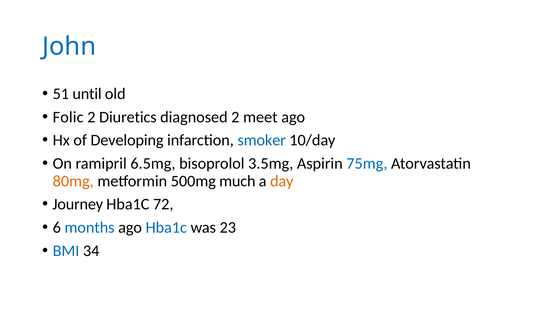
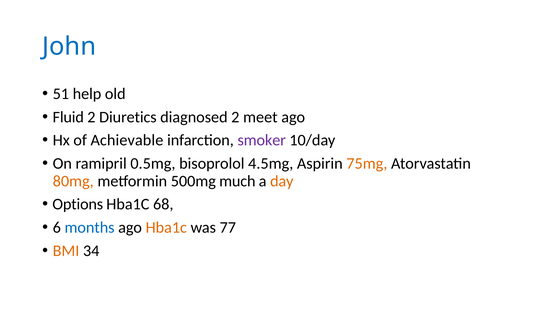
until: until -> help (87, 94)
Folic: Folic -> Fluid (68, 117)
Developing: Developing -> Achievable (127, 140)
smoker colour: blue -> purple (262, 140)
6.5mg: 6.5mg -> 0.5mg (153, 164)
3.5mg: 3.5mg -> 4.5mg (271, 164)
75mg colour: blue -> orange (367, 164)
Journey: Journey -> Options (78, 204)
72: 72 -> 68 (163, 204)
Hba1c colour: blue -> orange (166, 228)
23: 23 -> 77 (228, 228)
BMI colour: blue -> orange (66, 251)
